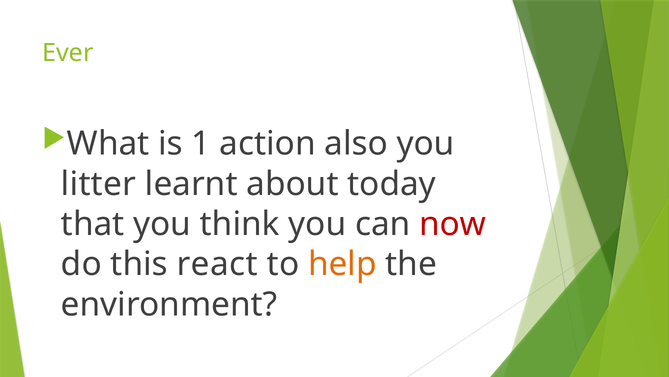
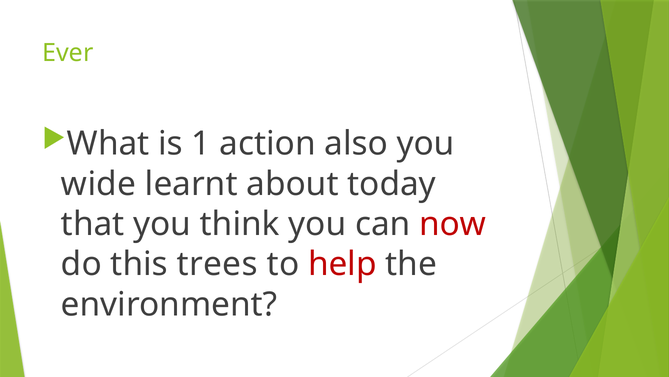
litter: litter -> wide (98, 184)
react: react -> trees (217, 264)
help colour: orange -> red (342, 264)
